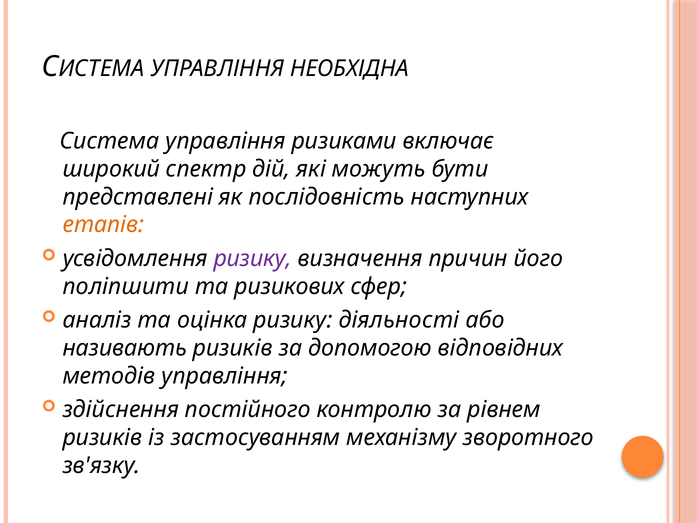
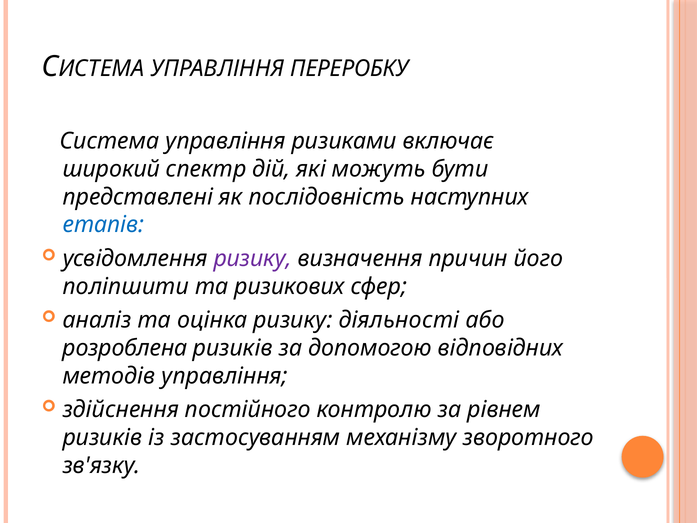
НЕОБХІДНА: НЕОБХІДНА -> ПЕРЕРОБКУ (350, 69)
етапів colour: orange -> blue (103, 225)
називають: називають -> розроблена (125, 348)
